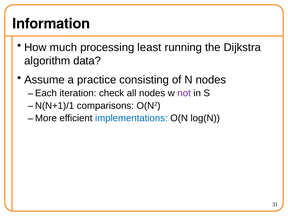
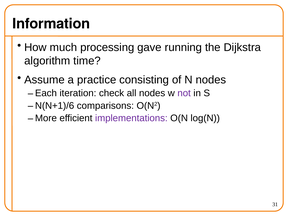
least: least -> gave (149, 47)
data: data -> time (87, 61)
N(N+1)/1: N(N+1)/1 -> N(N+1)/6 (55, 106)
implementations colour: blue -> purple (131, 118)
